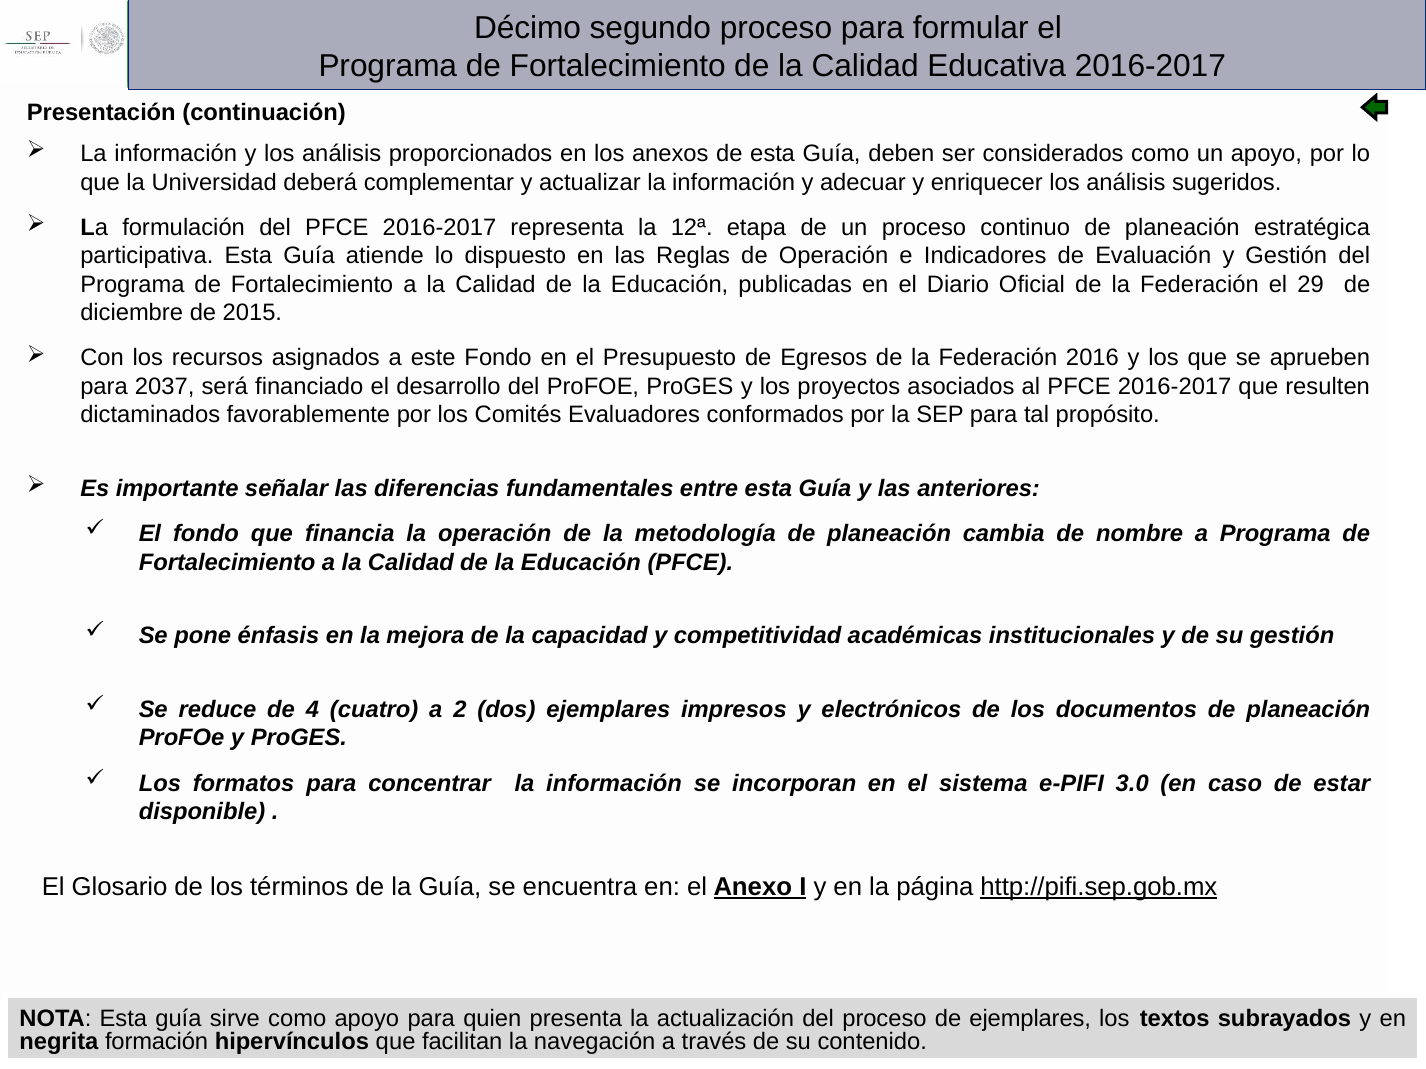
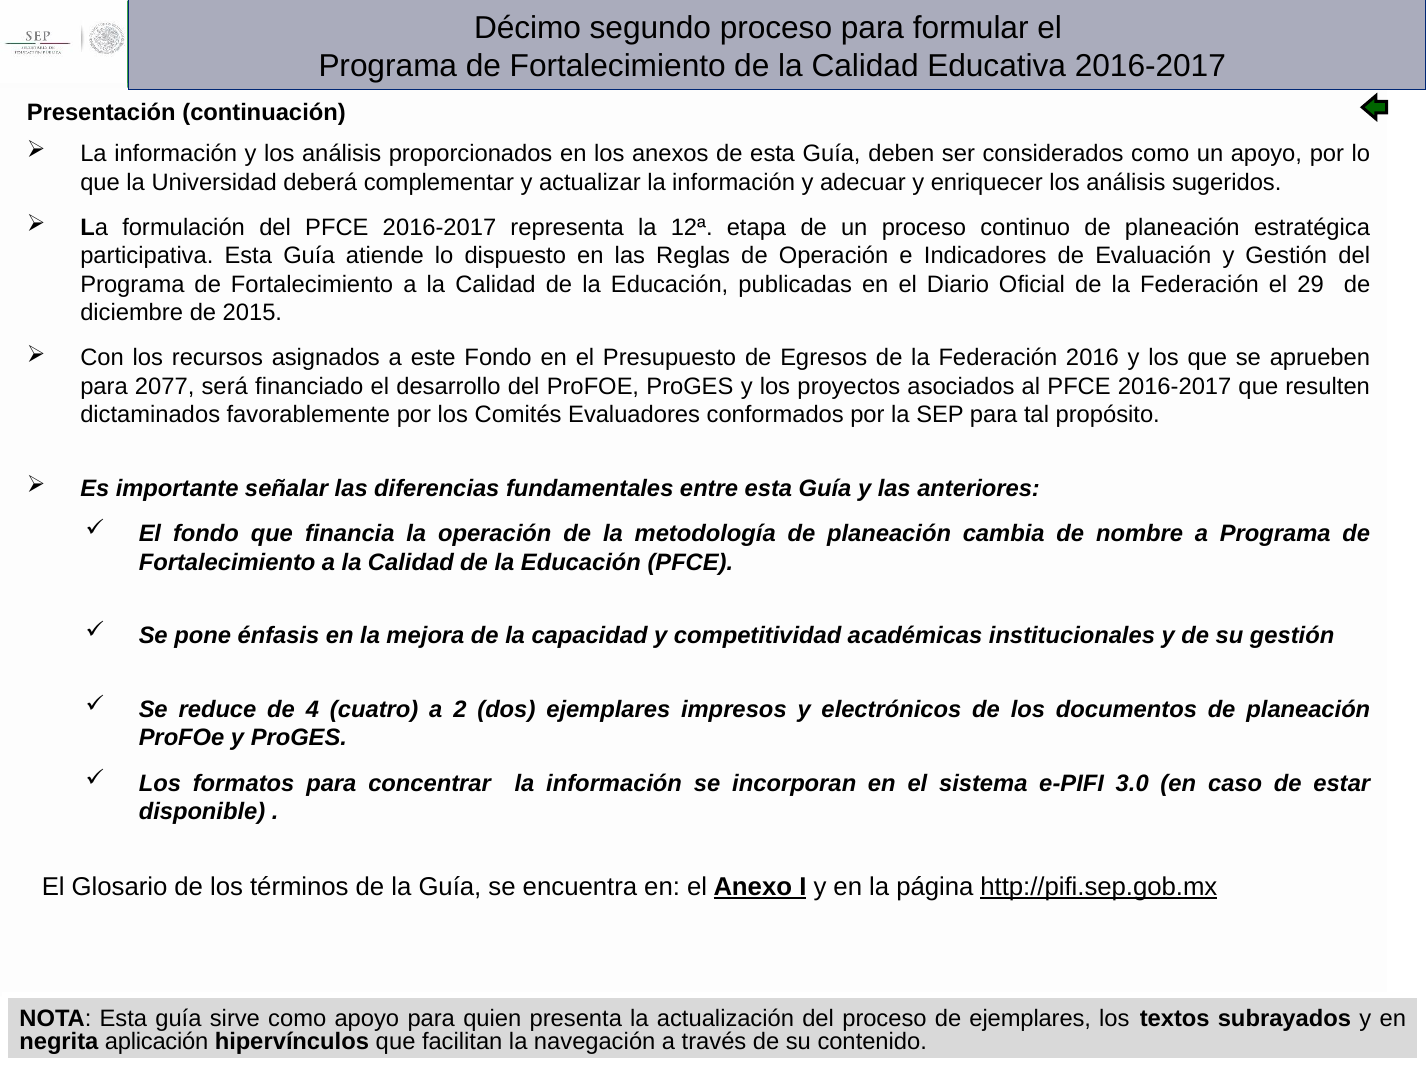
2037: 2037 -> 2077 (165, 387)
formación: formación -> aplicación (157, 1042)
